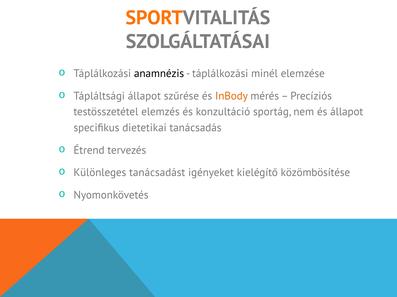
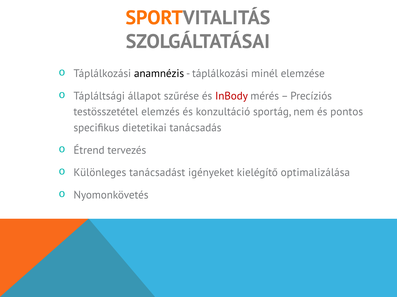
InBody colour: orange -> red (232, 96)
és állapot: állapot -> pontos (347, 112)
közömbösítése: közömbösítése -> optimalizálása (315, 173)
